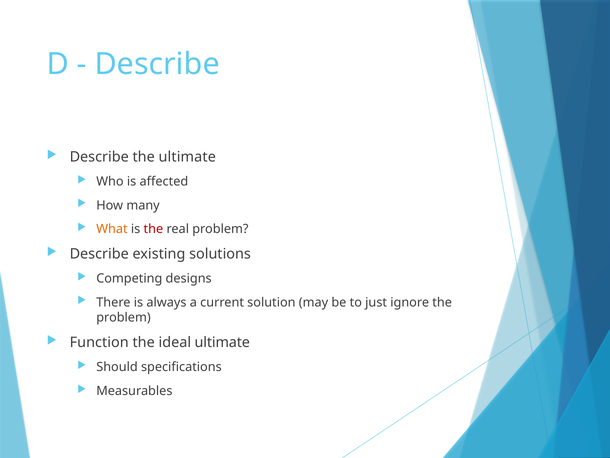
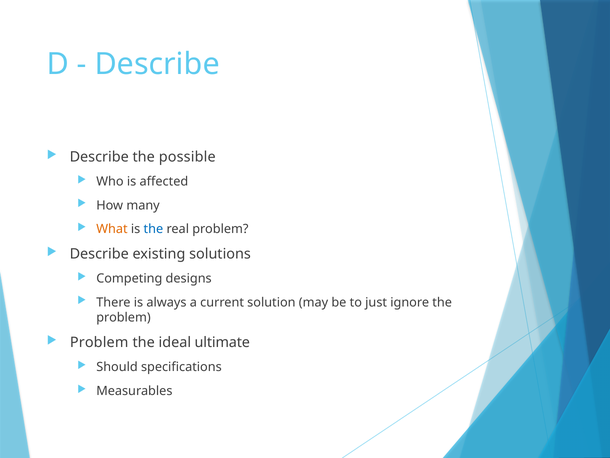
the ultimate: ultimate -> possible (187, 157)
the colour: red -> blue (153, 229)
Function: Function -> Problem (99, 342)
